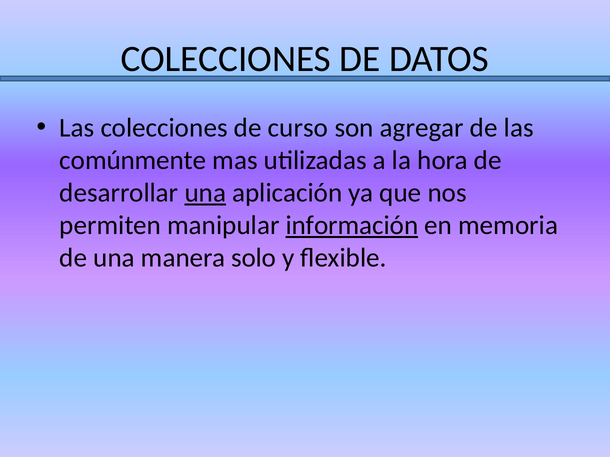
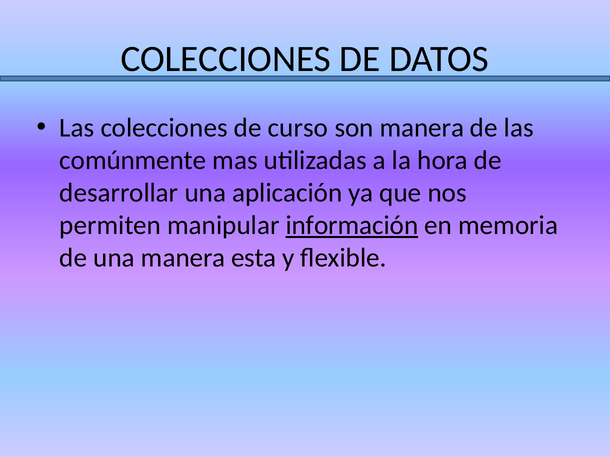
son agregar: agregar -> manera (422, 128)
una underline: present -> none (205, 193)
solo: solo -> esta (254, 258)
